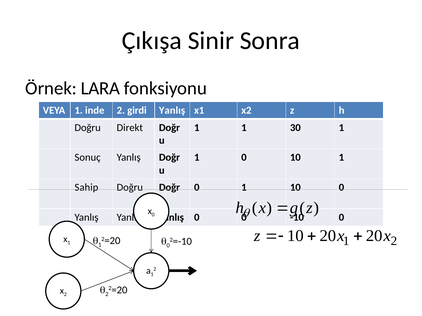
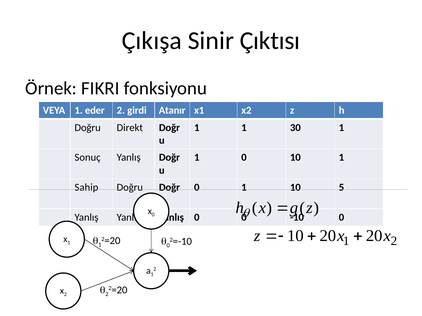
Sonra: Sonra -> Çıktısı (270, 41)
LARA: LARA -> FIKRI (100, 89)
inde: inde -> eder (95, 111)
girdi Yanlış: Yanlış -> Atanır (172, 111)
10 0: 0 -> 5 (341, 188)
